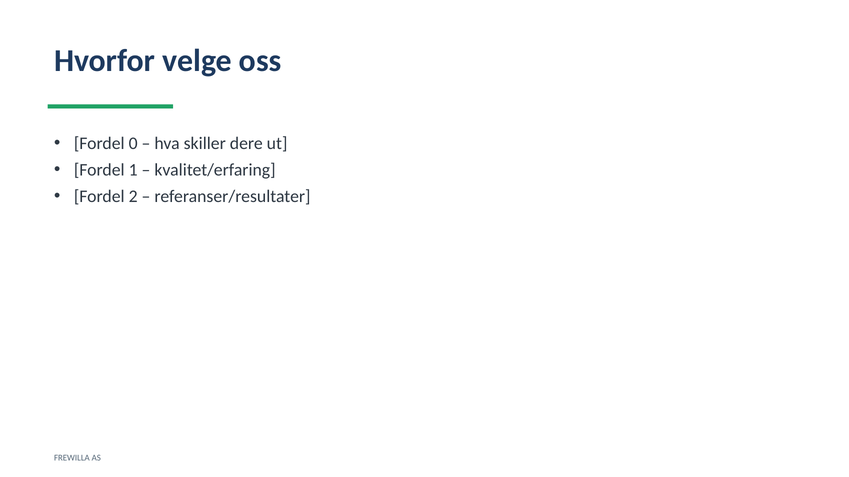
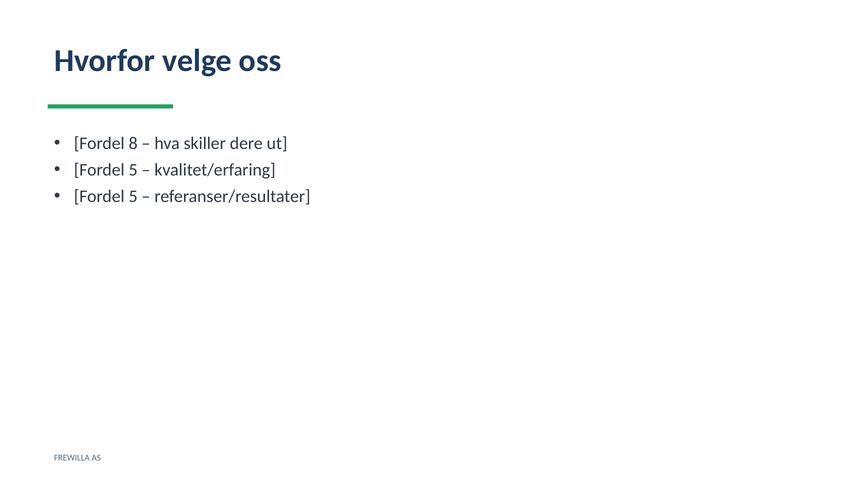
0: 0 -> 8 (133, 144)
1: 1 -> 5 (133, 170)
2: 2 -> 5 (133, 197)
